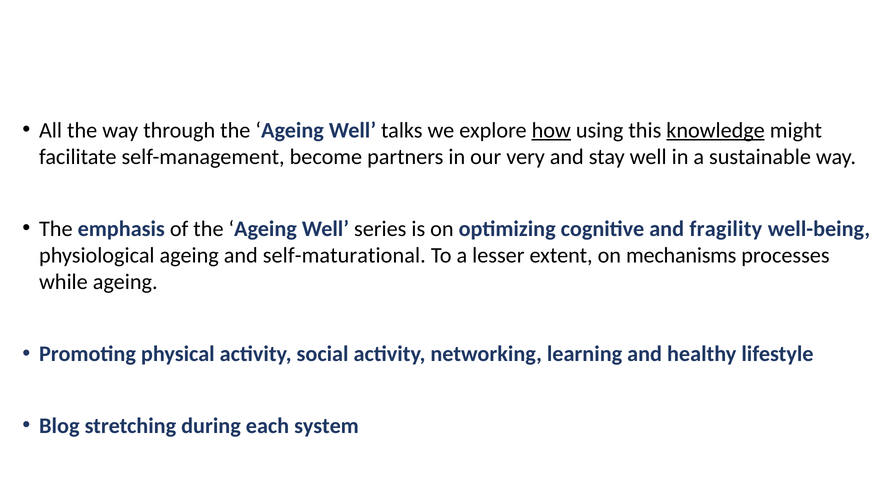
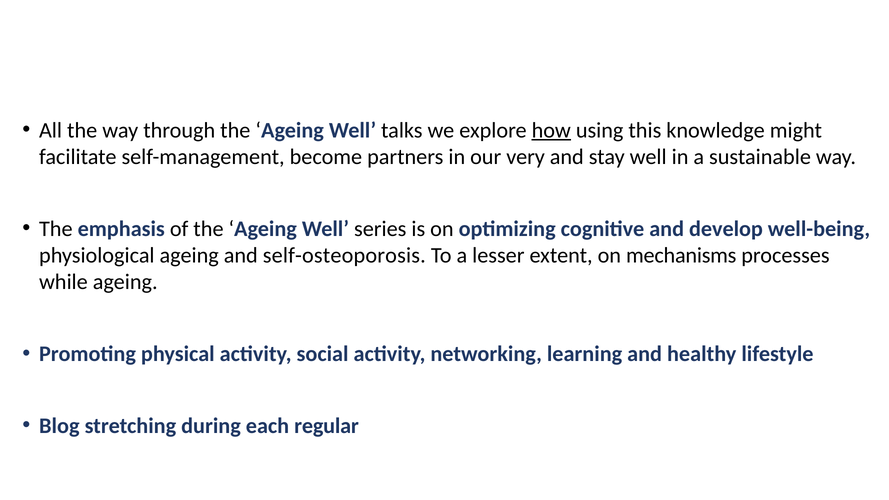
knowledge underline: present -> none (716, 130)
fragility: fragility -> develop (726, 229)
self-maturational: self-maturational -> self-osteoporosis (344, 255)
system: system -> regular (327, 426)
